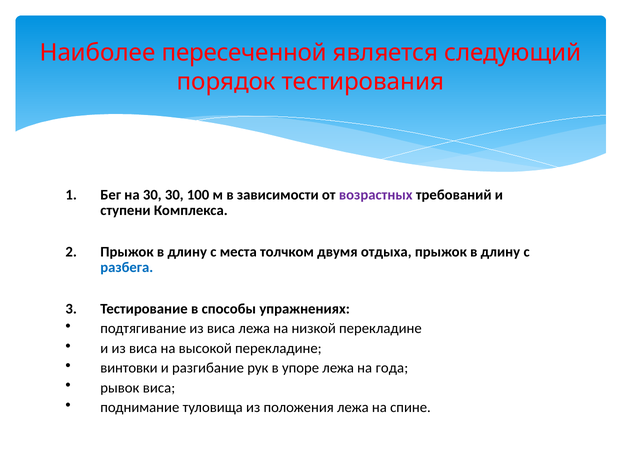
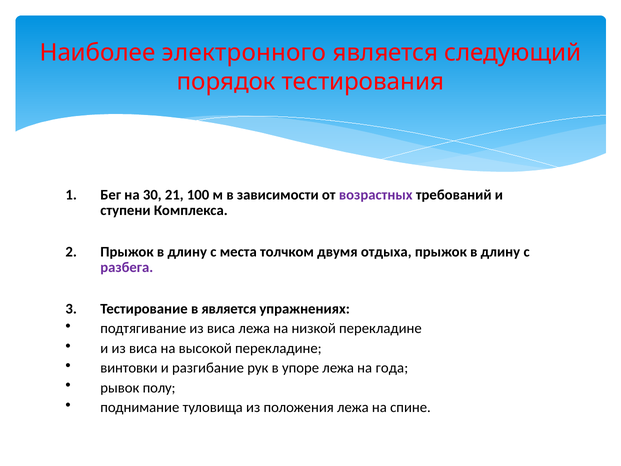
пересеченной: пересеченной -> электронного (244, 53)
30 30: 30 -> 21 (174, 195)
разбега colour: blue -> purple (127, 267)
в способы: способы -> является (229, 309)
рывок виса: виса -> полу (159, 387)
